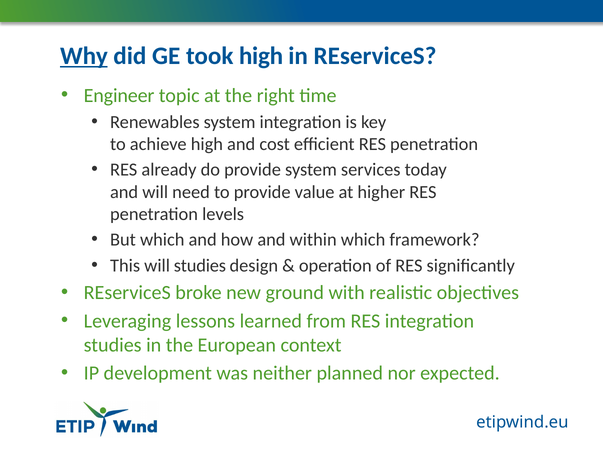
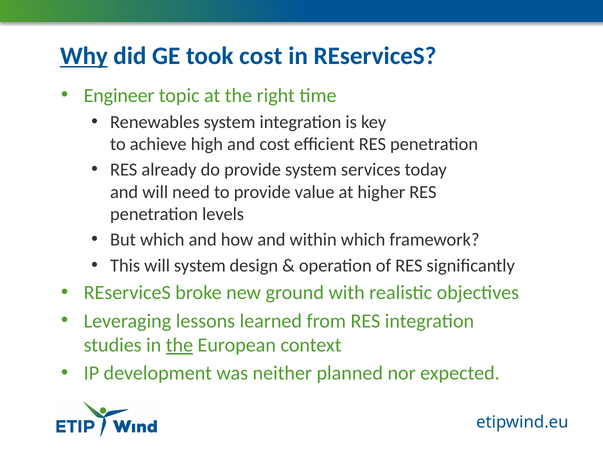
took high: high -> cost (261, 56)
will studies: studies -> system (200, 266)
the underline: none -> present (179, 345)
